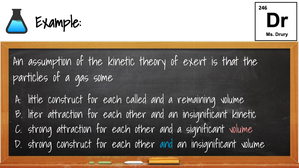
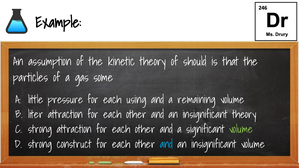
exert: exert -> should (195, 62)
little construct: construct -> pressure (66, 100)
called: called -> using (136, 100)
insignificant kinetic: kinetic -> theory (244, 115)
volume colour: pink -> light green (241, 130)
